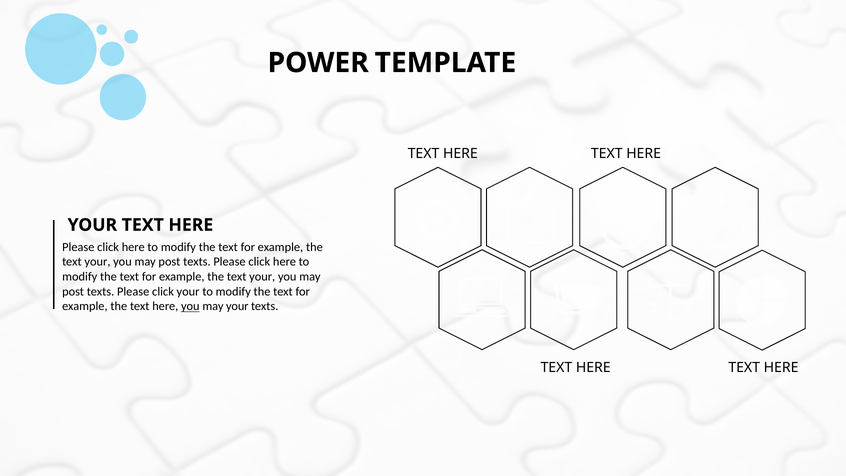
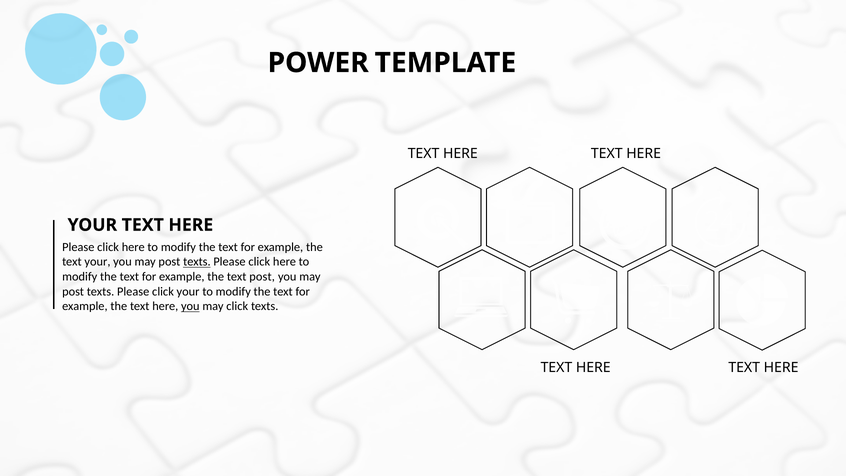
texts underline: none -> present (197, 262)
your: your -> post (262, 277)
may your: your -> click (237, 306)
